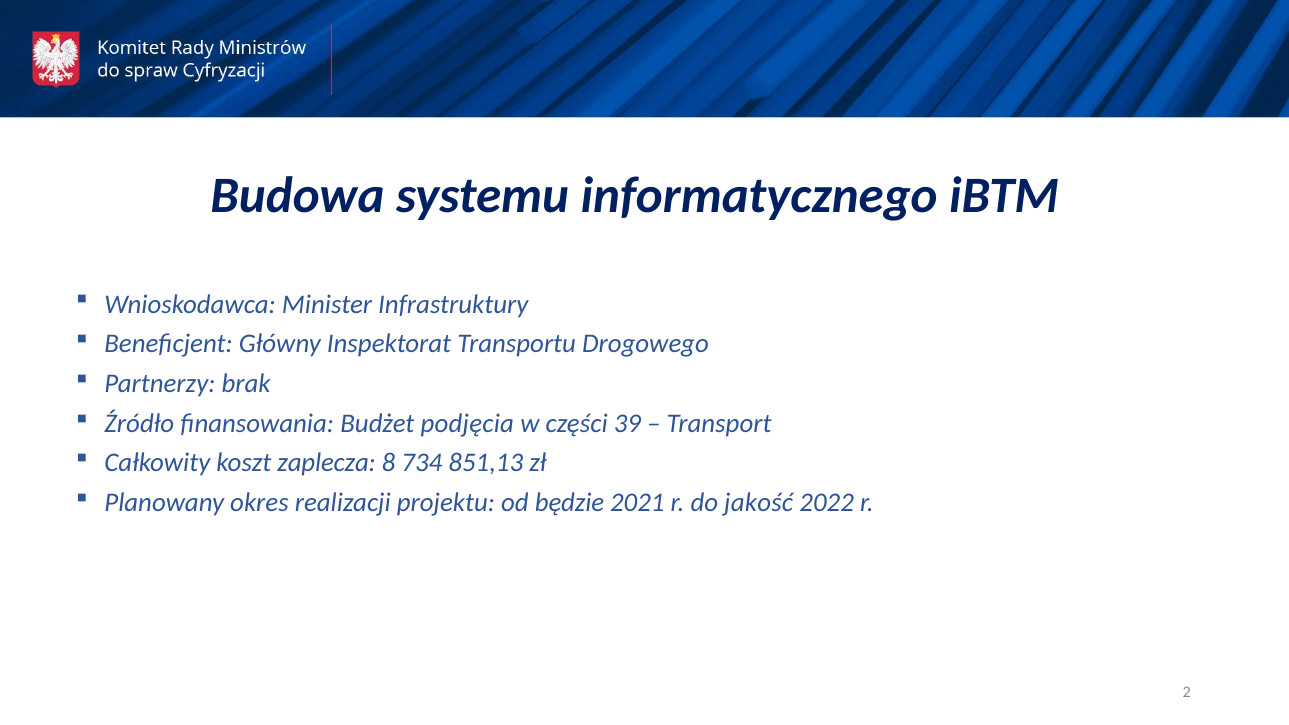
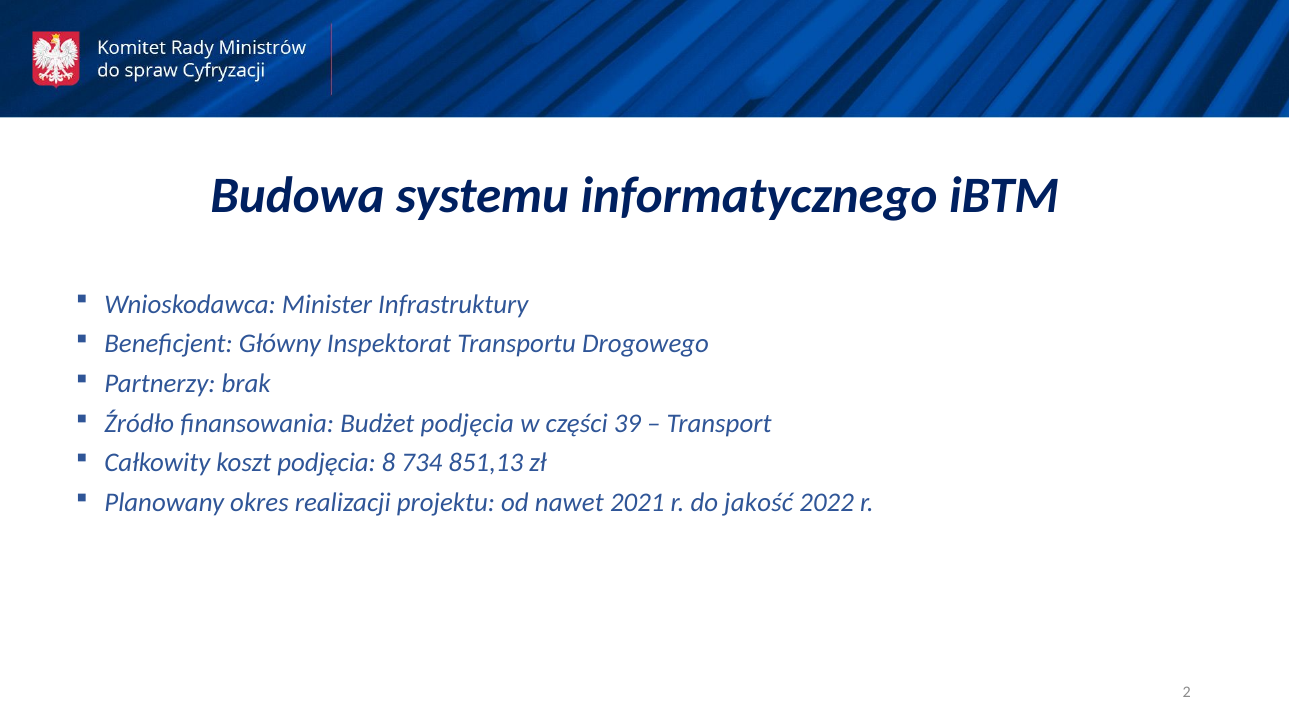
koszt zaplecza: zaplecza -> podjęcia (327, 463)
będzie: będzie -> nawet (569, 503)
